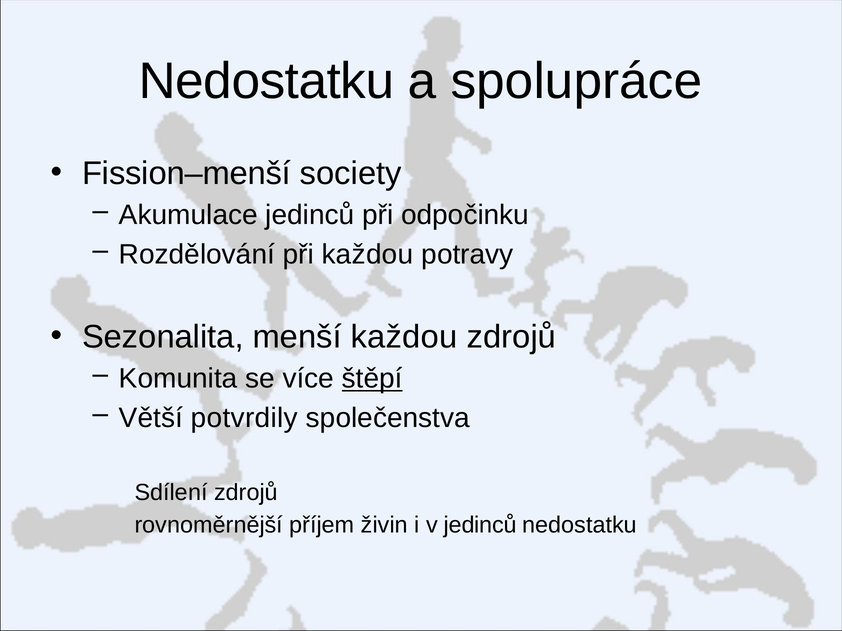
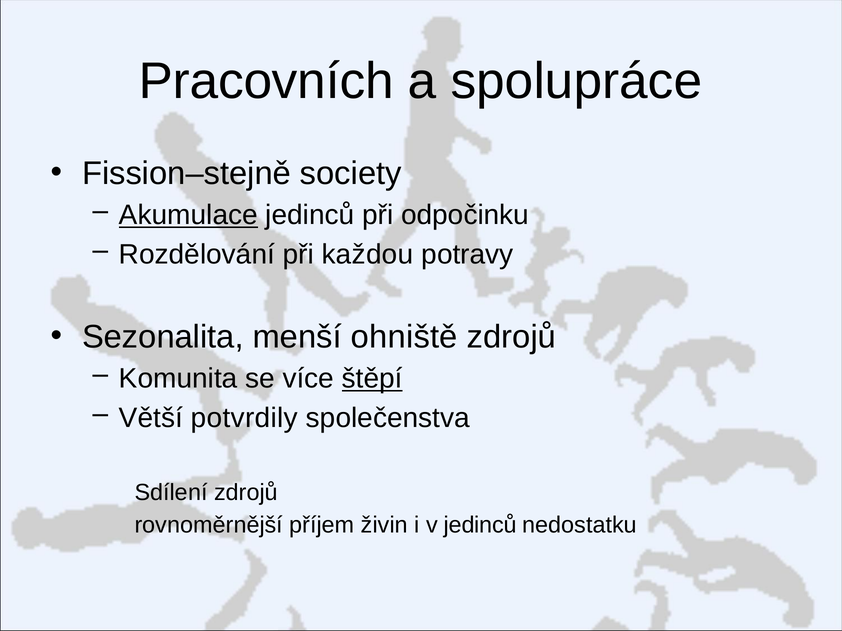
Nedostatku: Nedostatku -> Pracovních (266, 82)
Fission–menší: Fission–menší -> Fission–stejně (187, 174)
Akumulace underline: none -> present (188, 215)
menší každou: každou -> ohniště (404, 337)
